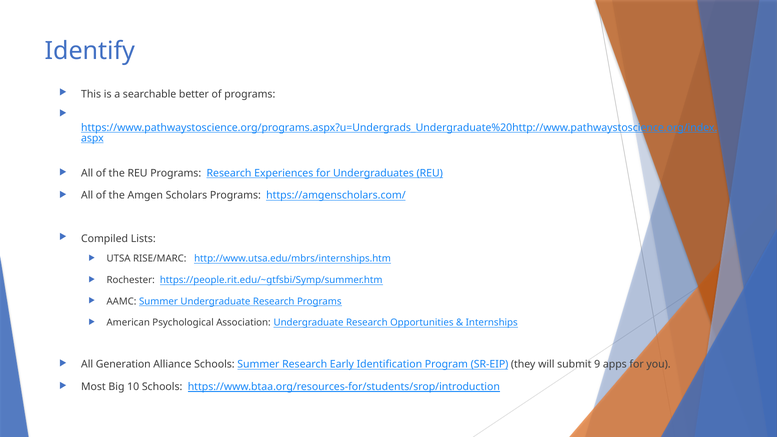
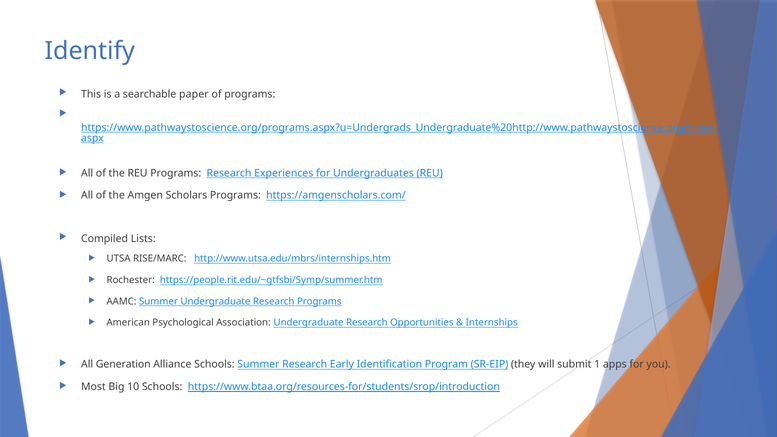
better: better -> paper (194, 94)
9: 9 -> 1 (597, 364)
